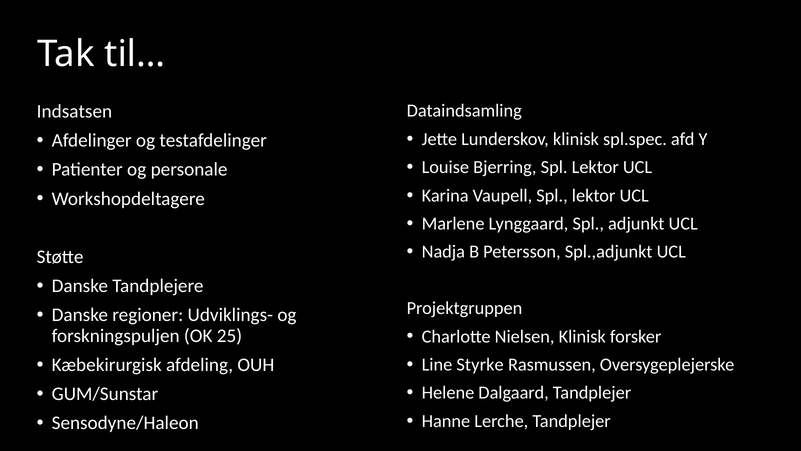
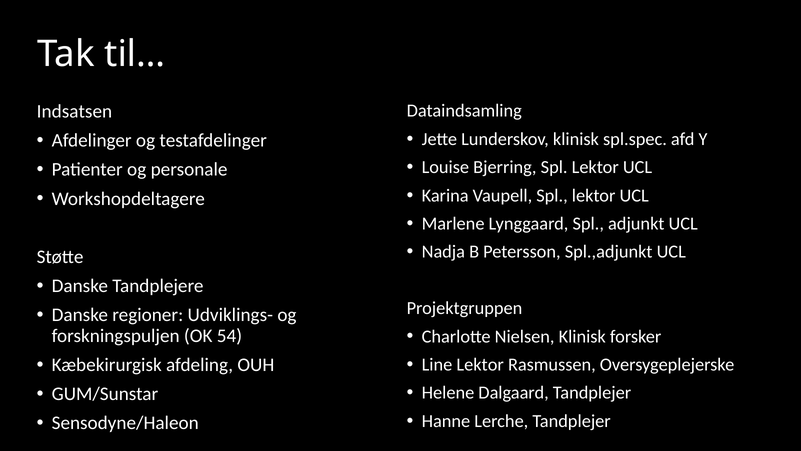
25: 25 -> 54 (229, 335)
Line Styrke: Styrke -> Lektor (480, 364)
